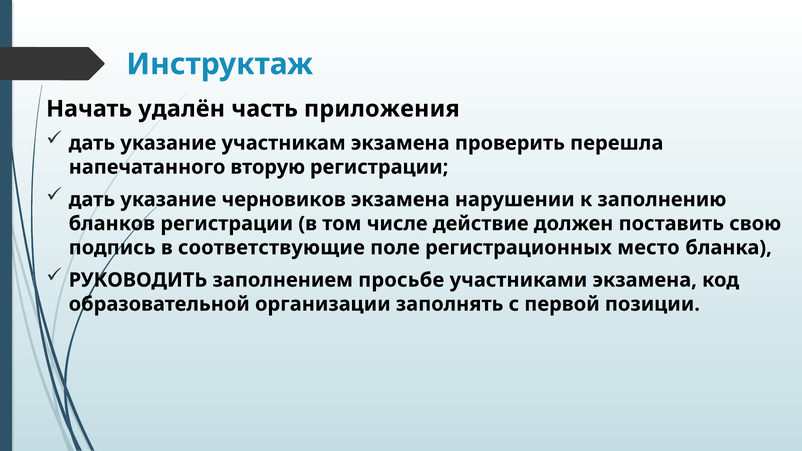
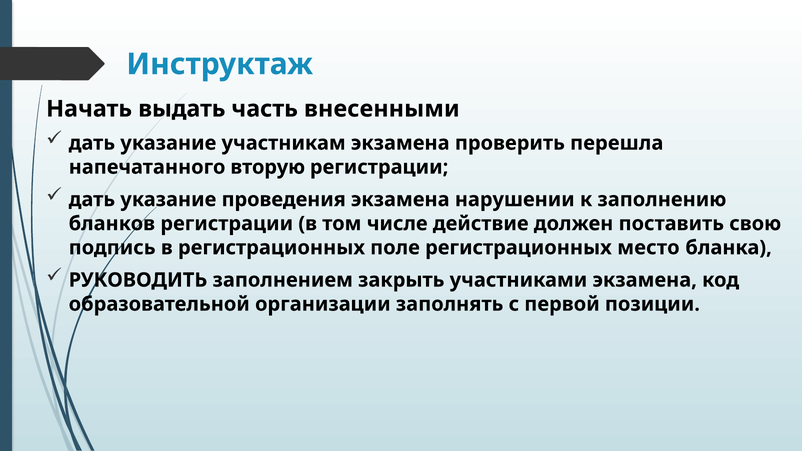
удалён: удалён -> выдать (182, 109)
приложения: приложения -> внесенными (382, 109)
черновиков: черновиков -> проведения (284, 200)
в соответствующие: соответствующие -> регистрационных (271, 248)
просьбе: просьбе -> закрыть (401, 280)
